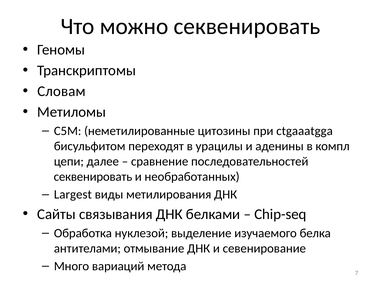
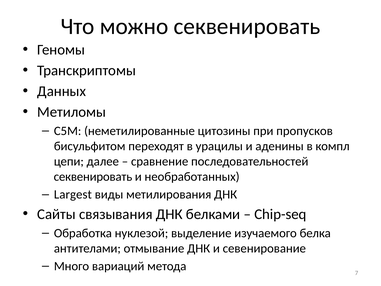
Словам: Словам -> Данных (62, 91)
ctgaaatgga: ctgaaatgga -> пропусков (305, 131)
